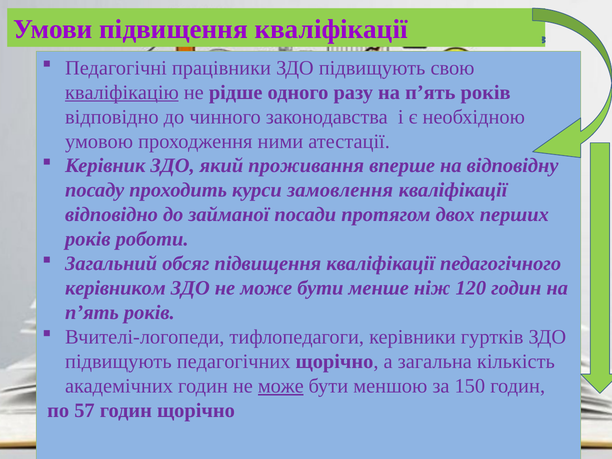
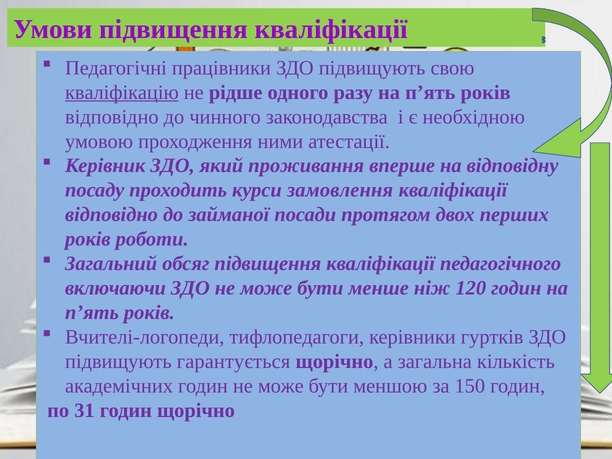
керівником: керівником -> включаючи (115, 288)
педагогічних: педагогічних -> гарантується (234, 362)
може underline: present -> none (281, 386)
57: 57 -> 31 (84, 411)
